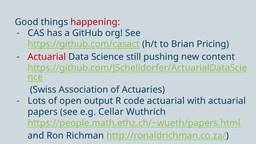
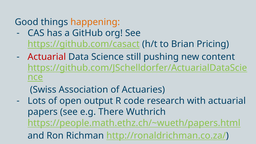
happening colour: red -> orange (95, 22)
code actuarial: actuarial -> research (166, 101)
Cellar: Cellar -> There (111, 112)
